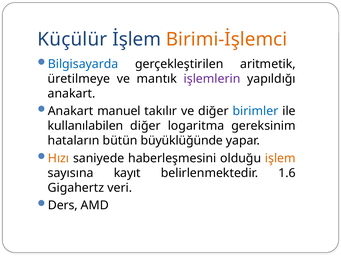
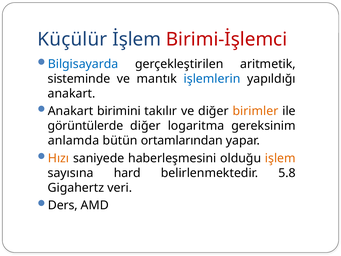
Birimi-İşlemci colour: orange -> red (227, 39)
üretilmeye: üretilmeye -> sisteminde (79, 79)
işlemlerin colour: purple -> blue (212, 79)
manuel: manuel -> birimini (119, 111)
birimler colour: blue -> orange (255, 111)
kullanılabilen: kullanılabilen -> görüntülerde (85, 126)
hataların: hataların -> anlamda (74, 141)
büyüklüğünde: büyüklüğünde -> ortamlarından (182, 141)
kayıt: kayıt -> hard (127, 173)
1.6: 1.6 -> 5.8 (287, 173)
